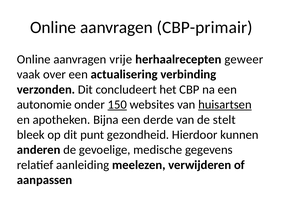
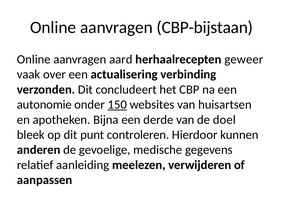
CBP-primair: CBP-primair -> CBP-bijstaan (205, 27)
vrije: vrije -> aard (121, 59)
huisartsen underline: present -> none (225, 105)
stelt: stelt -> doel (224, 120)
gezondheid: gezondheid -> controleren (138, 135)
